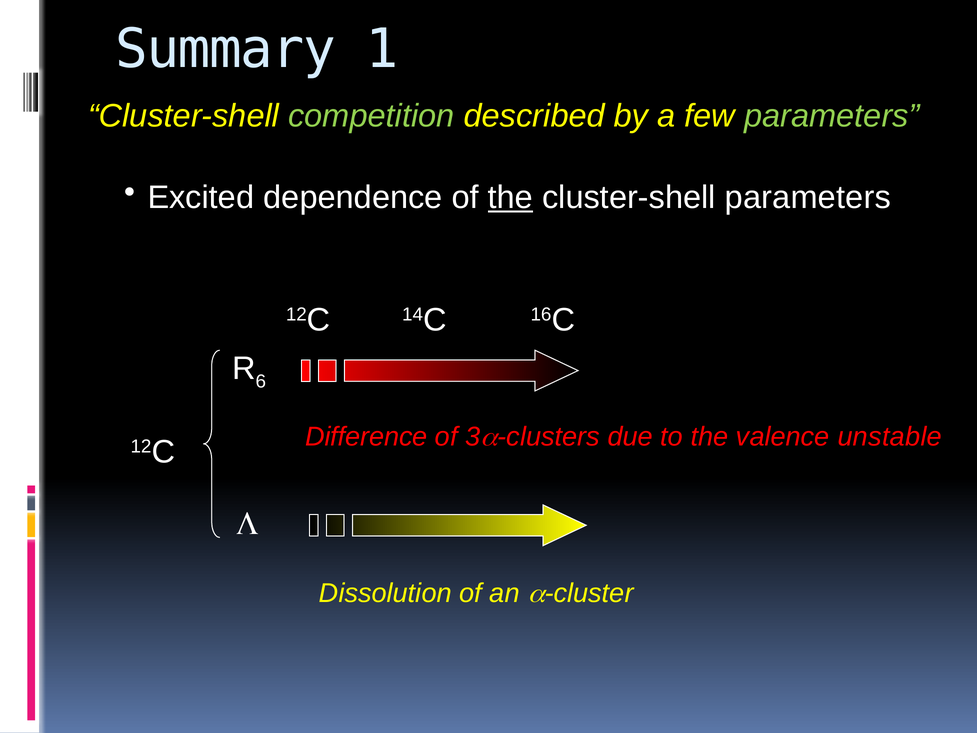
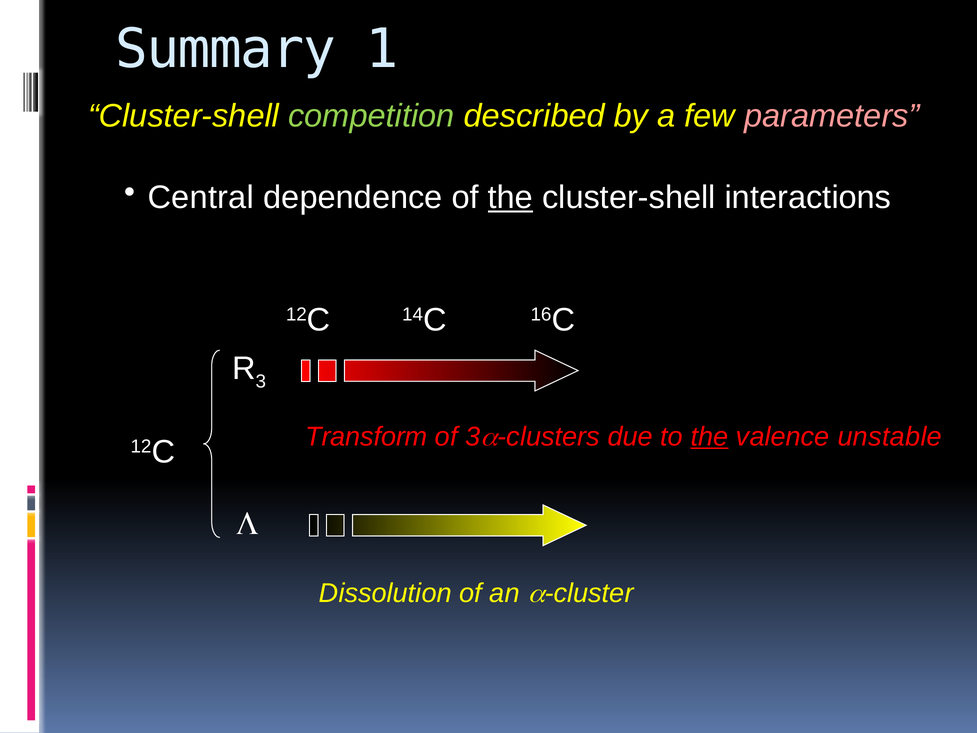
parameters colour: light green -> pink (832, 116)
Excited: Excited -> Central (201, 198)
cluster-shell parameters: parameters -> interactions (808, 198)
6: 6 -> 3 (261, 381)
the underline: none -> present (709, 437)
Difference: Difference -> Transform (366, 437)
